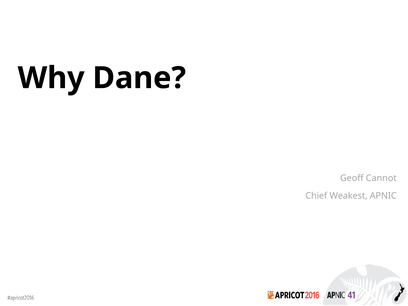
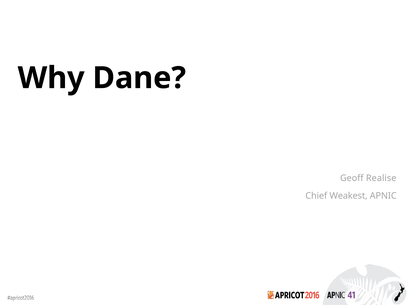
Cannot: Cannot -> Realise (381, 178)
